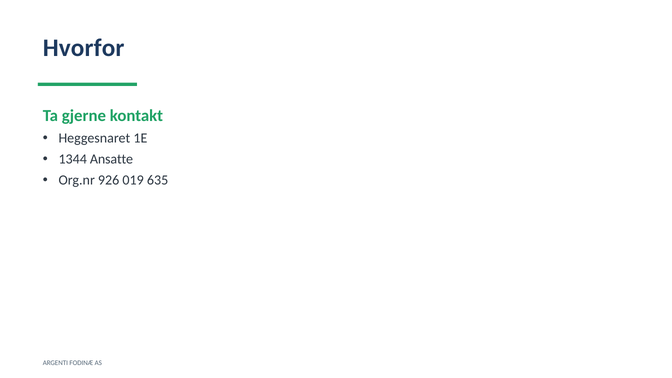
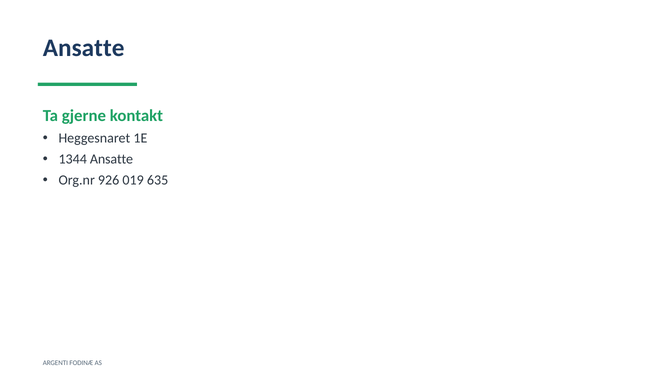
Hvorfor: Hvorfor -> Ansatte (84, 48)
